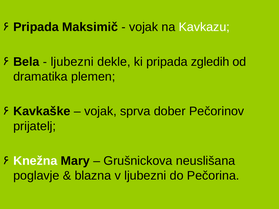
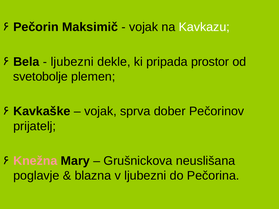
Pripada: Pripada -> Pečorin (36, 27)
zgledih: zgledih -> prostor (210, 62)
dramatika: dramatika -> svetobolje (41, 77)
Knežna colour: white -> pink (35, 161)
